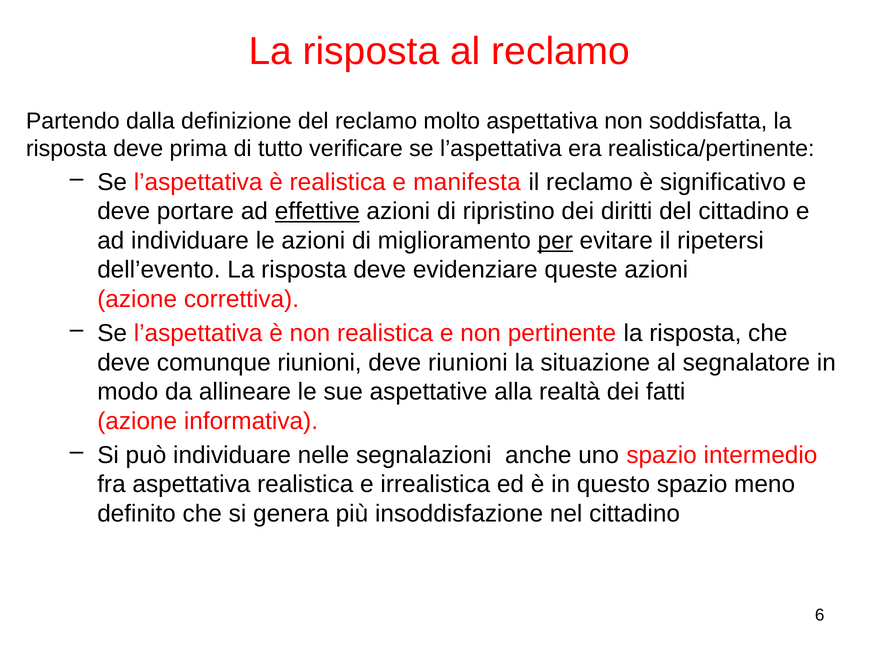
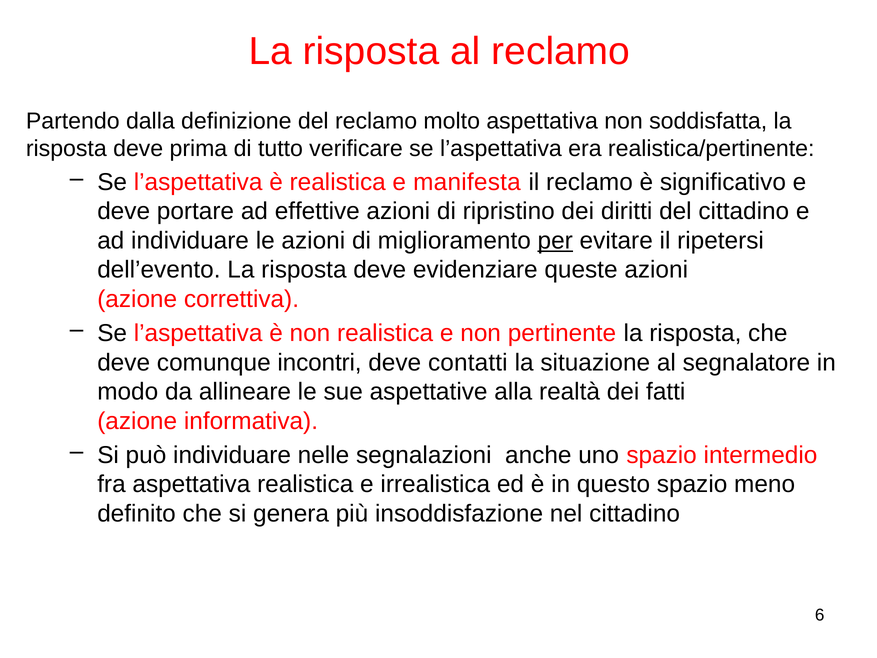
effettive underline: present -> none (317, 211)
comunque riunioni: riunioni -> incontri (320, 362)
deve riunioni: riunioni -> contatti (468, 362)
